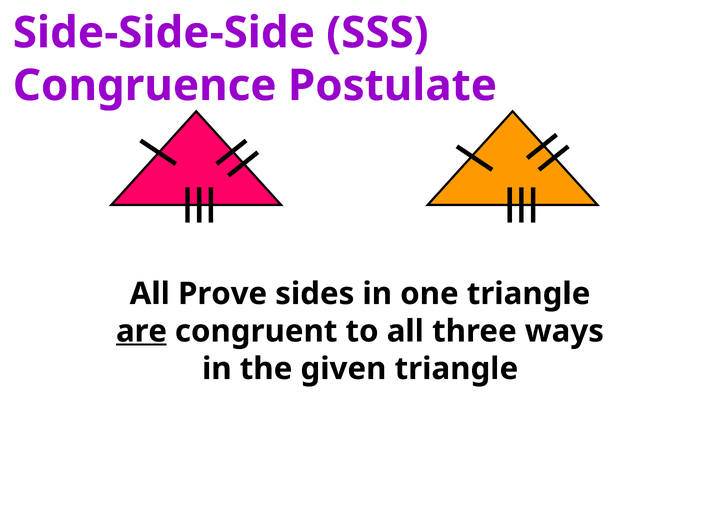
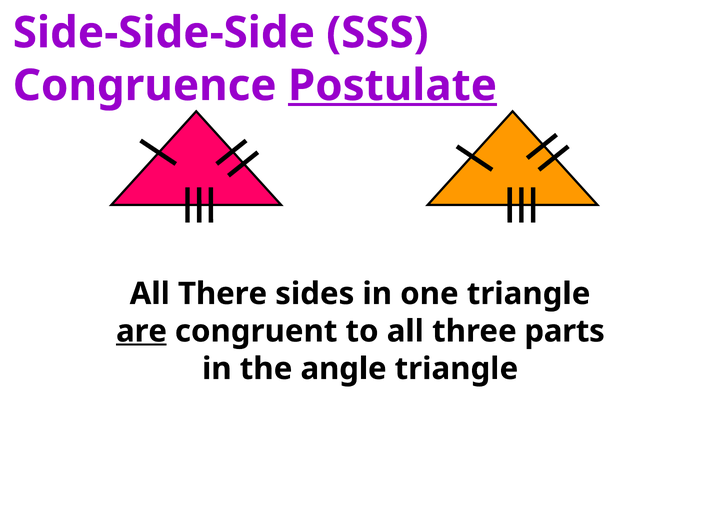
Postulate underline: none -> present (392, 86)
Prove: Prove -> There (223, 294)
ways: ways -> parts (565, 331)
given: given -> angle (344, 369)
